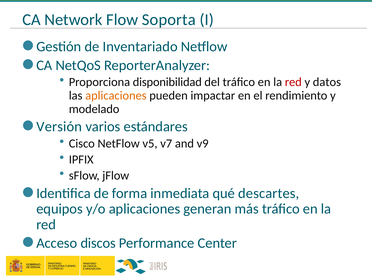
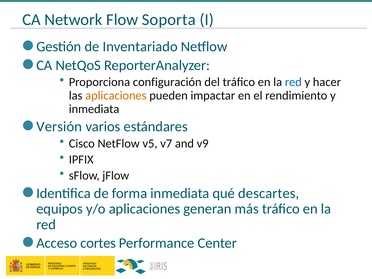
disponibilidad: disponibilidad -> configuración (167, 82)
red colour: red -> blue (293, 82)
datos: datos -> hacer (327, 82)
modelado: modelado -> inmediata (94, 109)
discos: discos -> cortes (98, 243)
